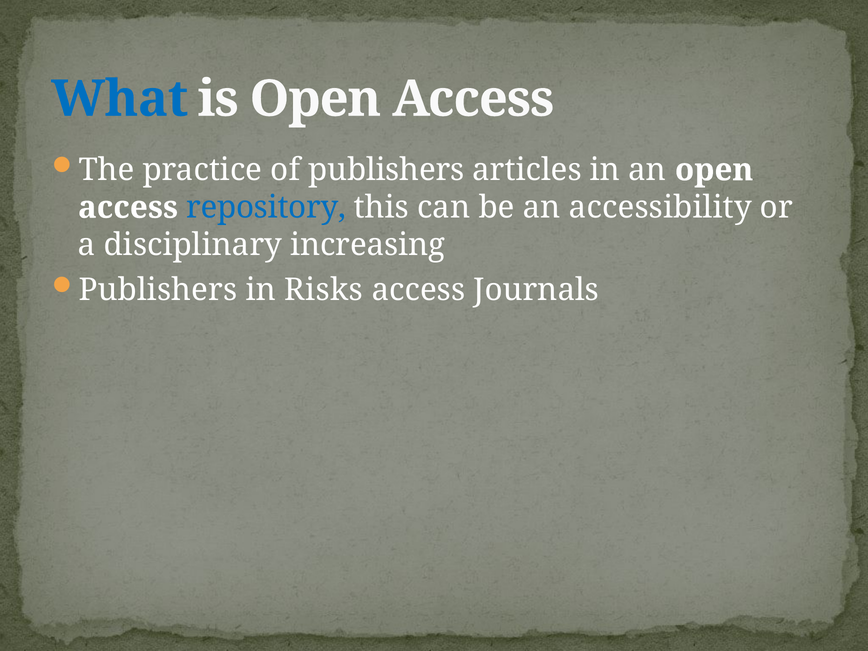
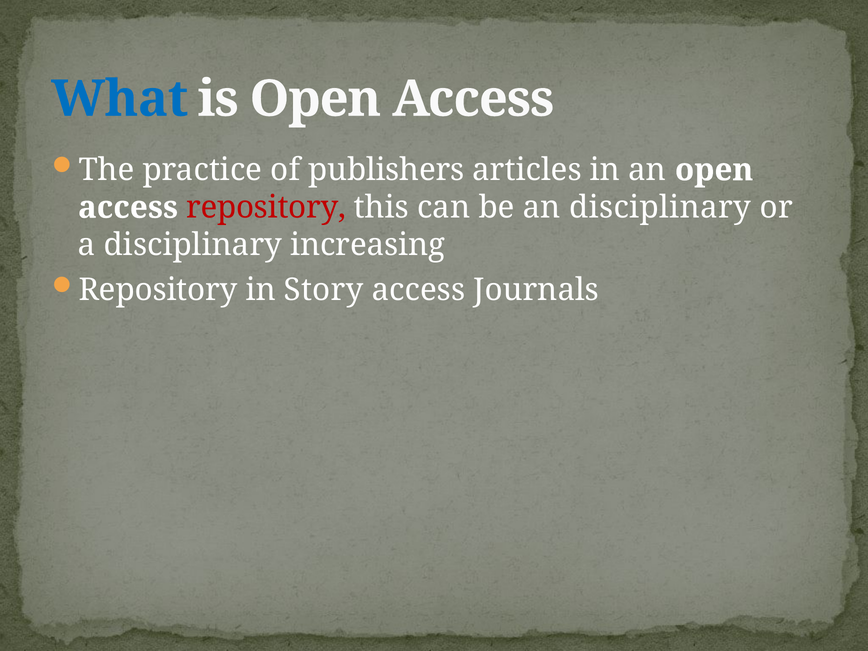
repository colour: blue -> red (266, 208)
an accessibility: accessibility -> disciplinary (660, 208)
Publishers: Publishers -> Repository (158, 290)
Risks: Risks -> Story (324, 290)
